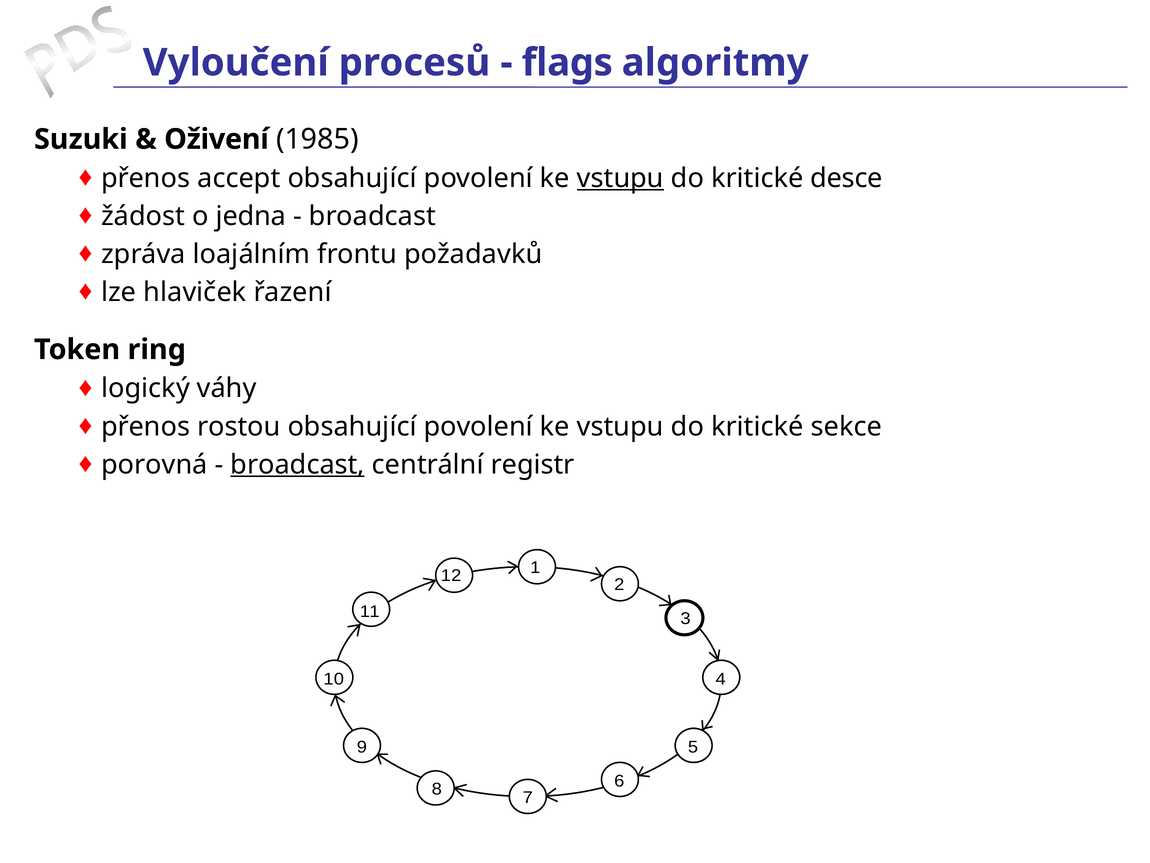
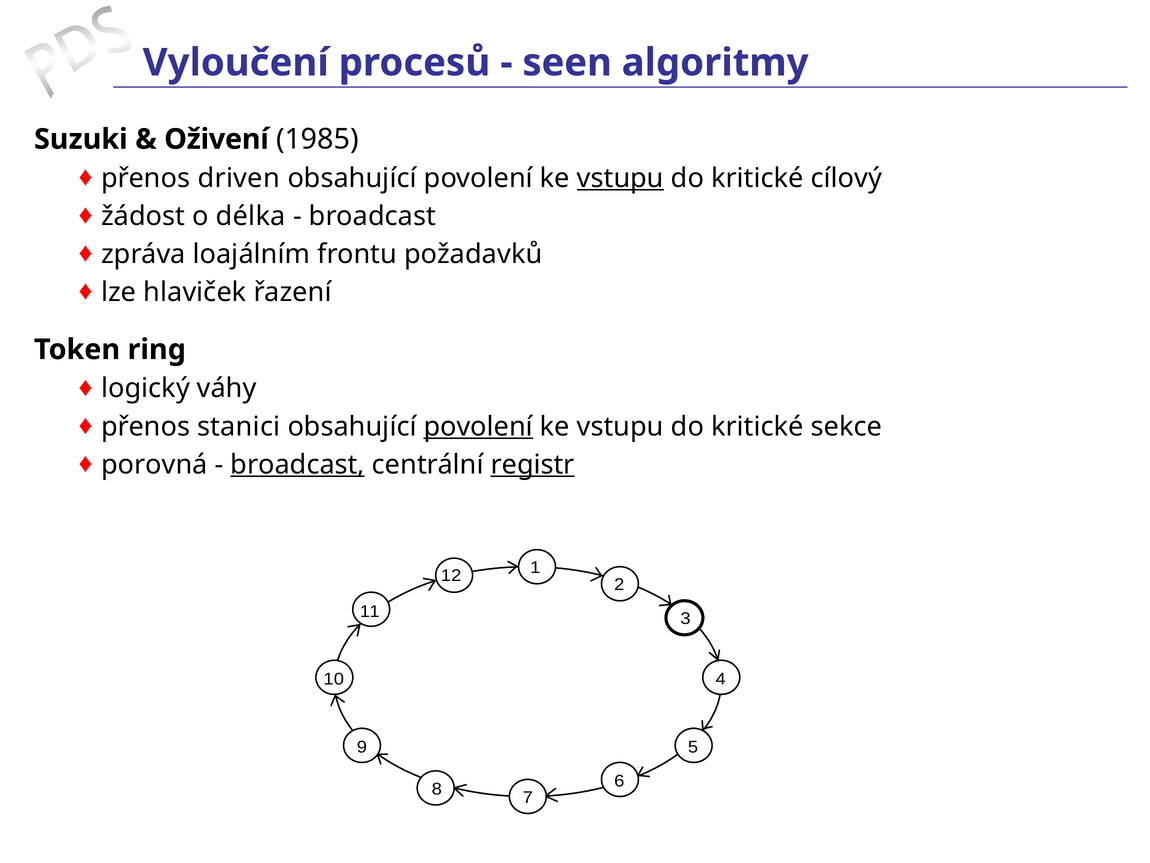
flags: flags -> seen (567, 63)
accept: accept -> driven (239, 178)
desce: desce -> cílový (846, 178)
jedna: jedna -> délka (251, 216)
rostou: rostou -> stanici (239, 426)
povolení underline: none -> present (478, 426)
registr underline: none -> present (533, 464)
